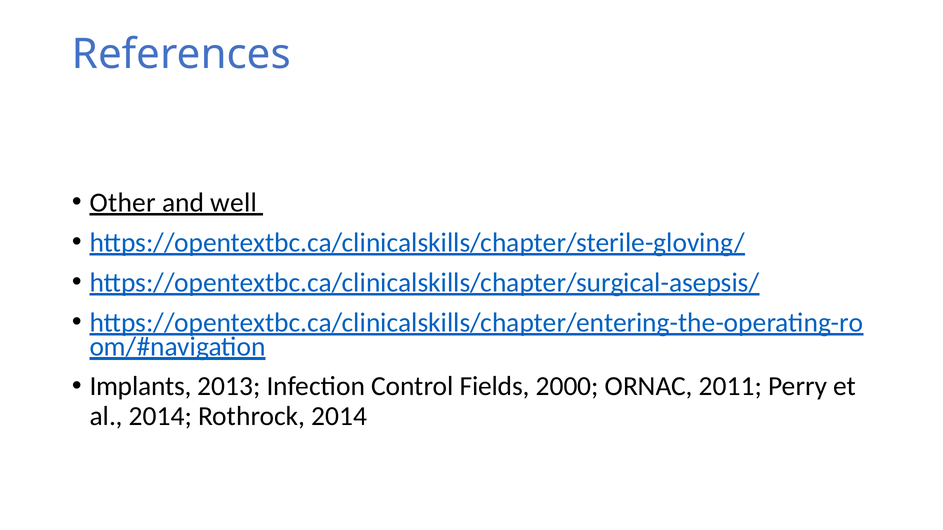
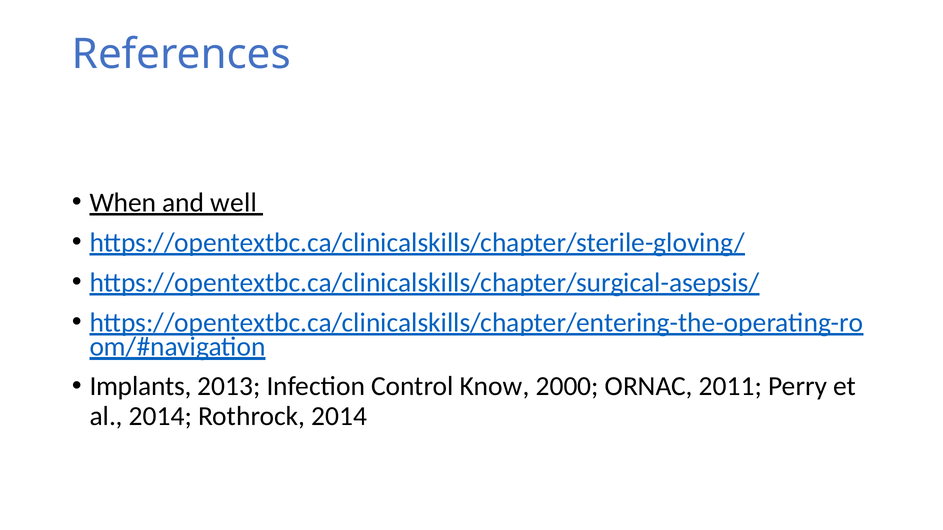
Other: Other -> When (123, 203)
Fields: Fields -> Know (495, 387)
